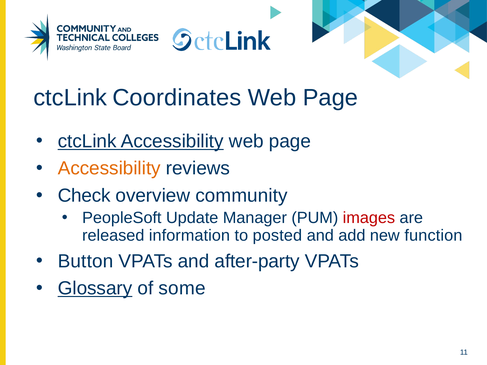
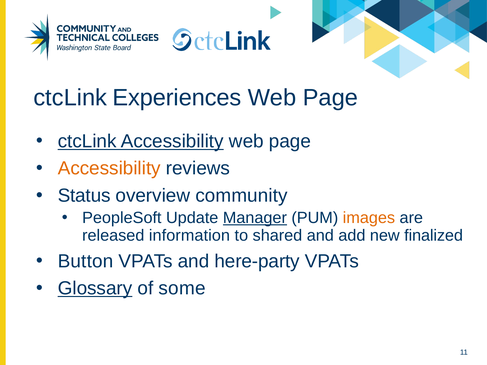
Coordinates: Coordinates -> Experiences (177, 98)
Check: Check -> Status (84, 196)
Manager underline: none -> present (255, 218)
images colour: red -> orange (369, 218)
posted: posted -> shared (277, 236)
function: function -> finalized (434, 236)
after-party: after-party -> here-party (257, 261)
